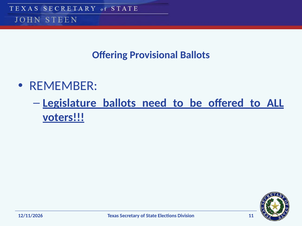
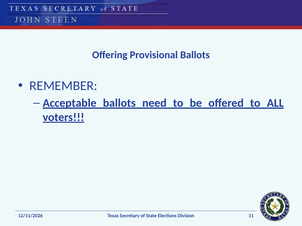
Legislature: Legislature -> Acceptable (70, 103)
